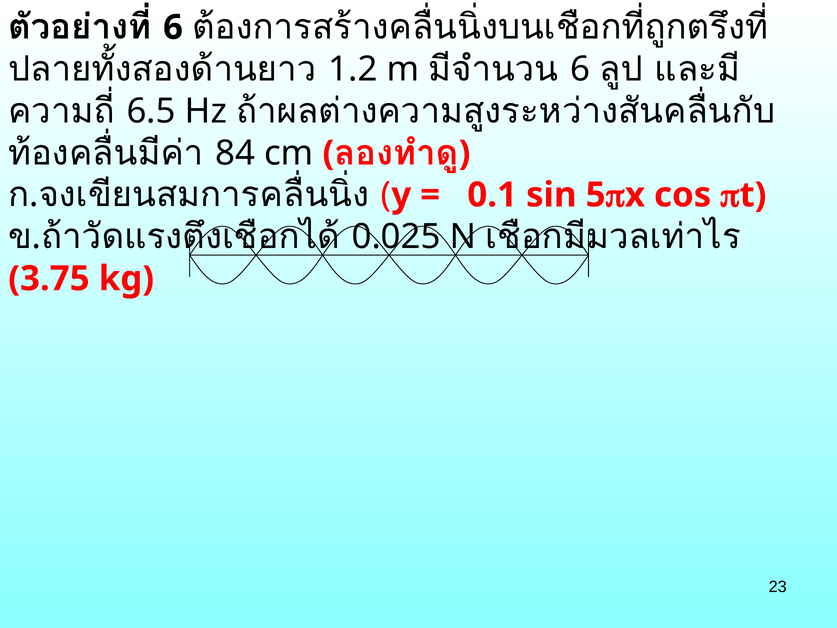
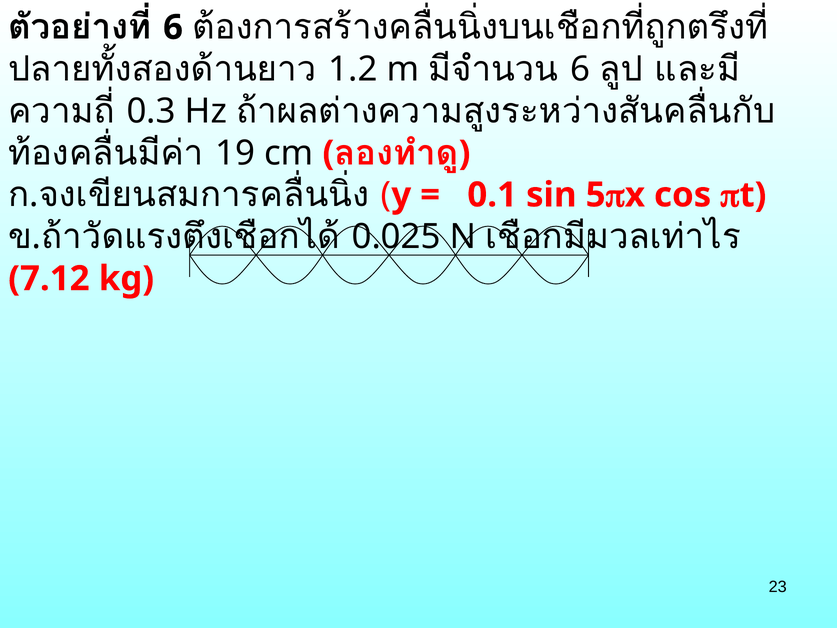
6.5: 6.5 -> 0.3 (151, 111)
84: 84 -> 19 (235, 153)
3.75: 3.75 -> 7.12 (49, 279)
